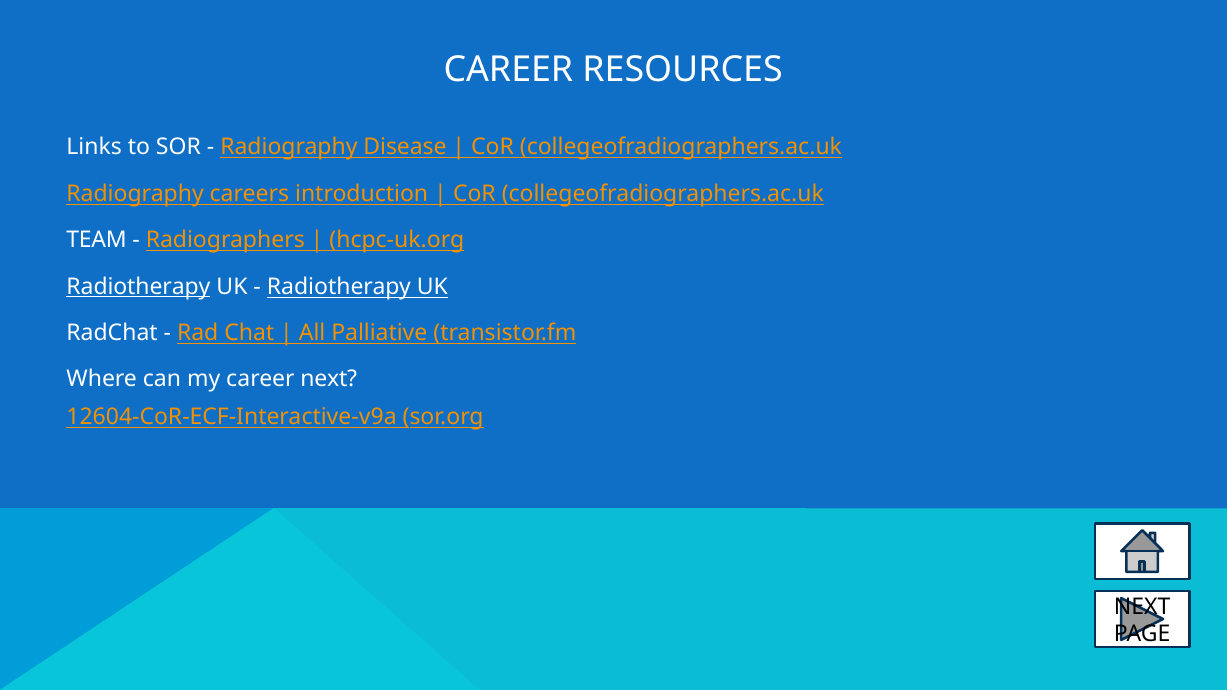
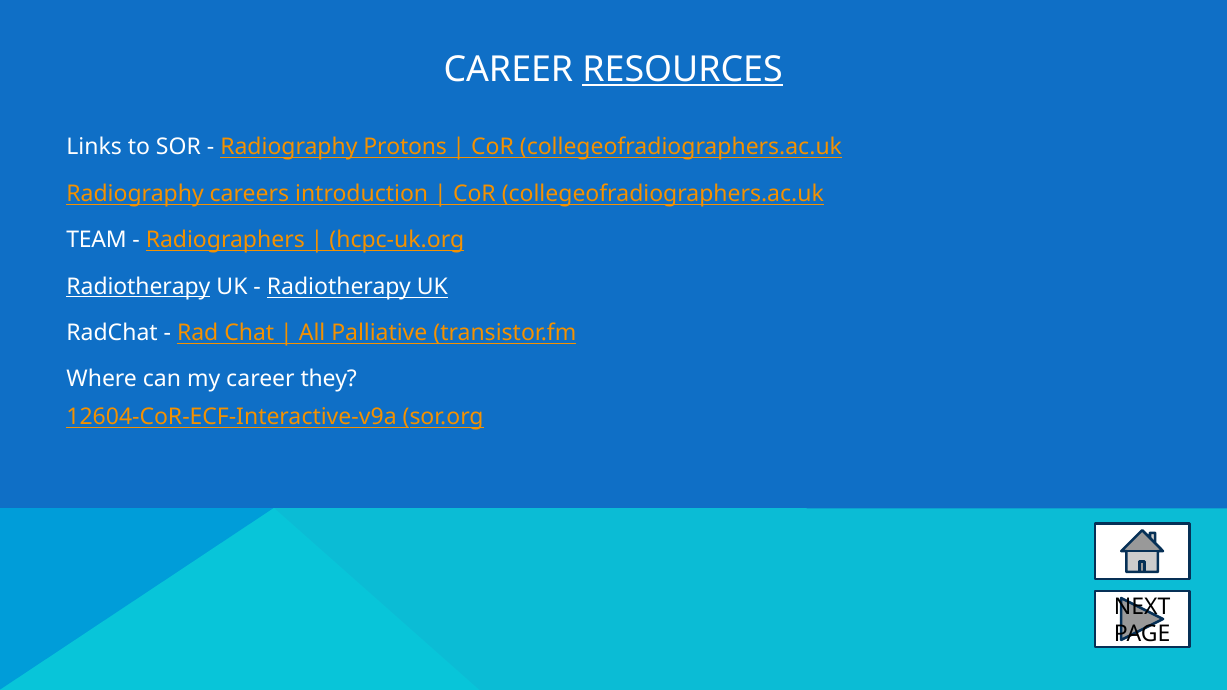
RESOURCES underline: none -> present (683, 70)
Disease: Disease -> Protons (405, 147)
career next: next -> they (329, 379)
